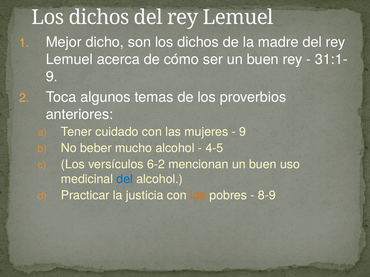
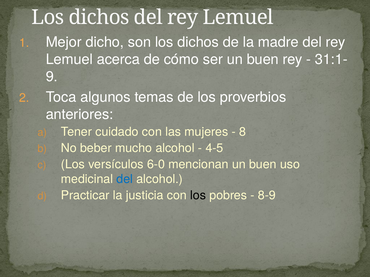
9: 9 -> 8 (243, 132)
6-2: 6-2 -> 6-0 (156, 165)
los colour: orange -> black (198, 196)
